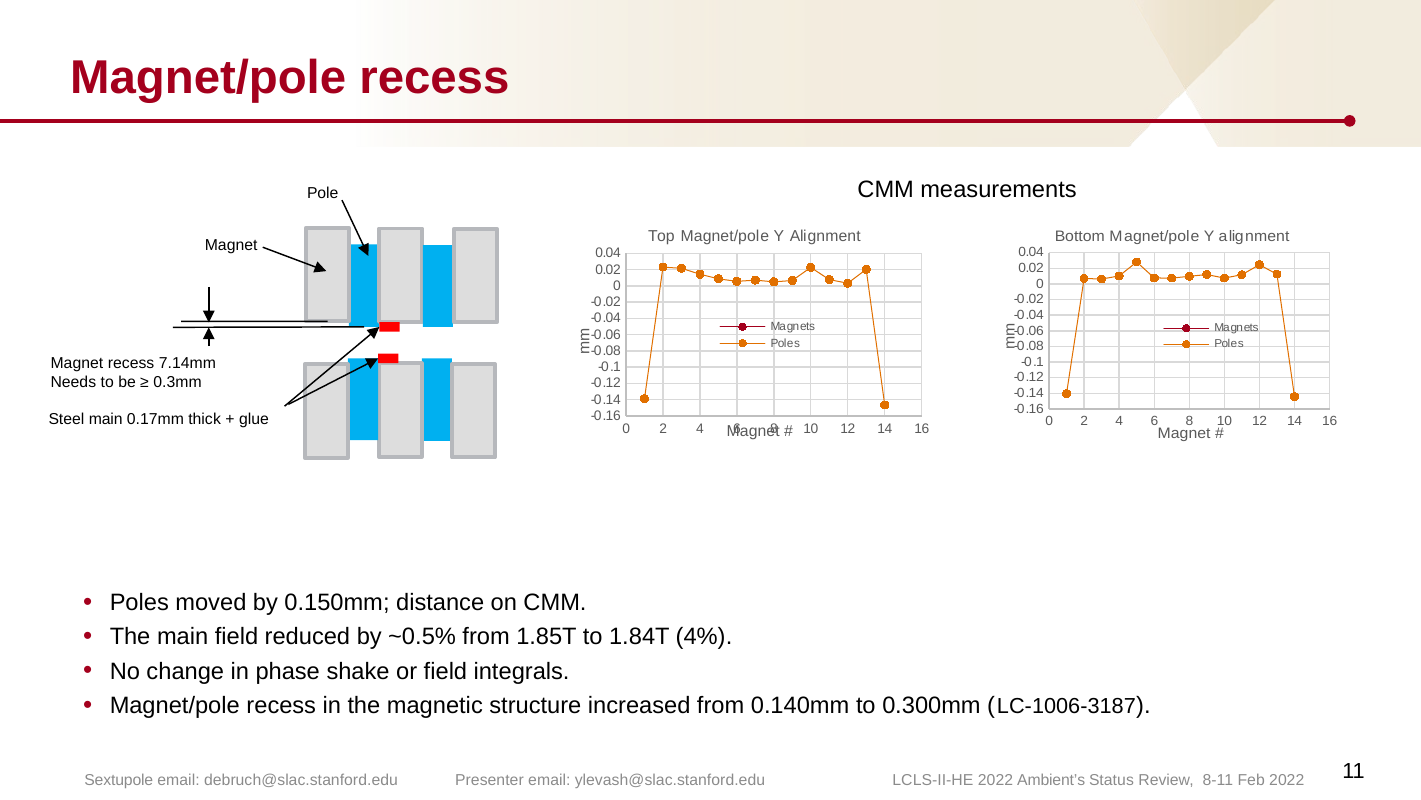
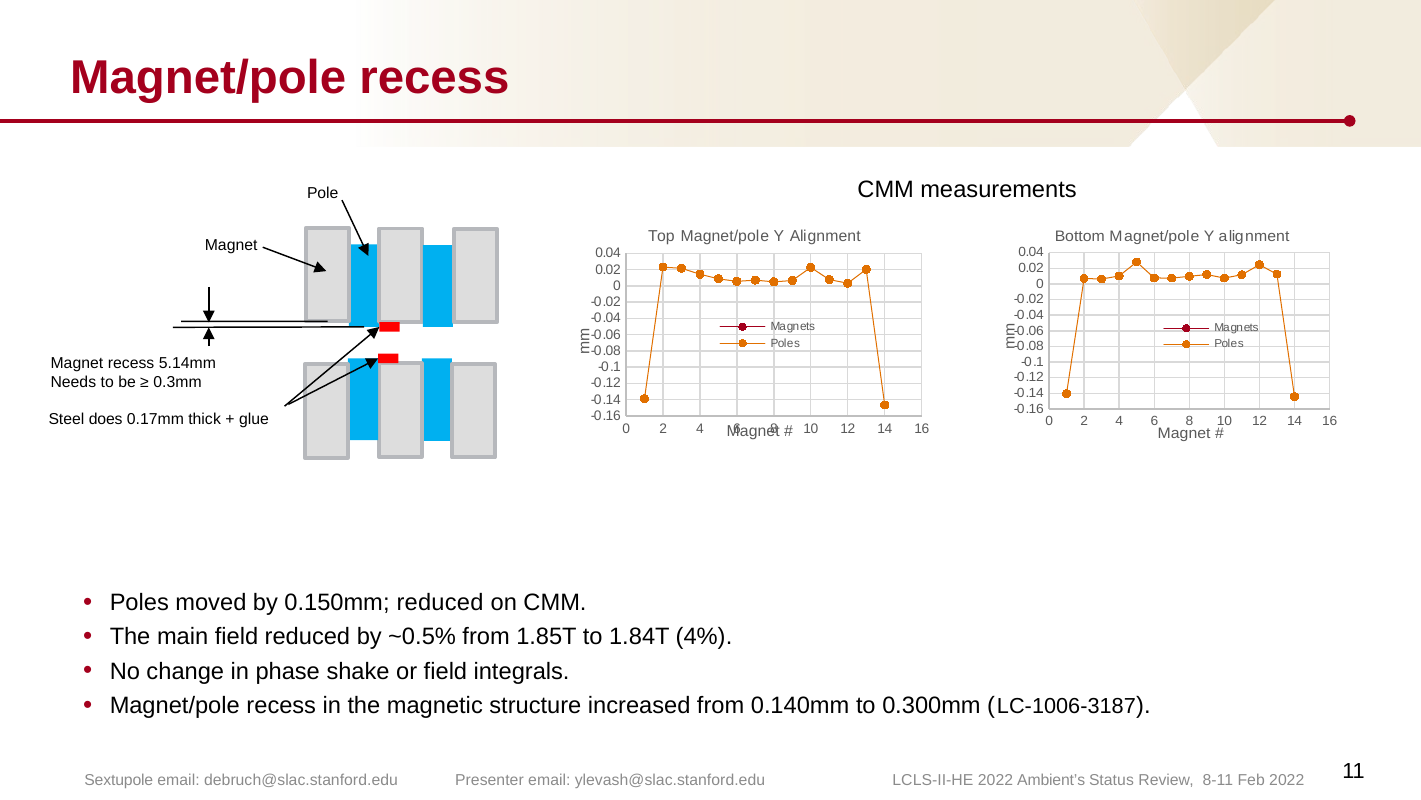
7.14mm: 7.14mm -> 5.14mm (187, 363)
Steel main: main -> does (106, 419)
0.150mm distance: distance -> reduced (440, 602)
